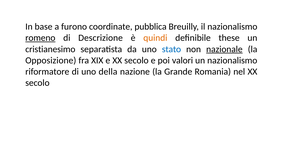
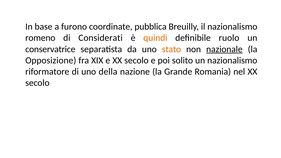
romeno underline: present -> none (40, 38)
Descrizione: Descrizione -> Considerati (101, 38)
these: these -> ruolo (229, 38)
cristianesimo: cristianesimo -> conservatrice (50, 49)
stato colour: blue -> orange (171, 49)
valori: valori -> solito (182, 60)
